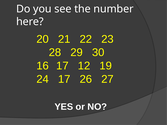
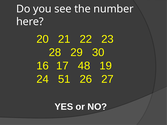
12: 12 -> 48 (84, 66)
24 17: 17 -> 51 (64, 79)
